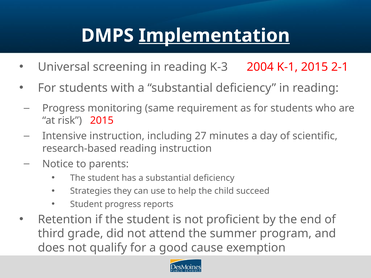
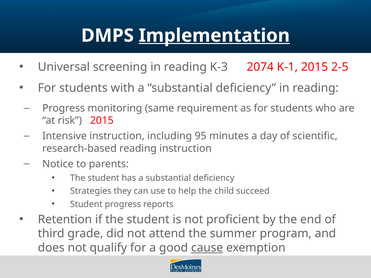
2004: 2004 -> 2074 (260, 67)
2-1: 2-1 -> 2-5 (340, 67)
27: 27 -> 95 (201, 136)
cause underline: none -> present (207, 248)
